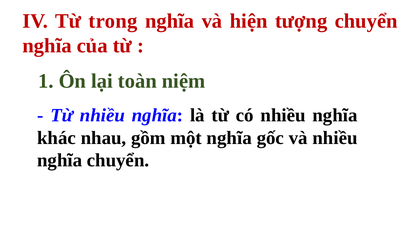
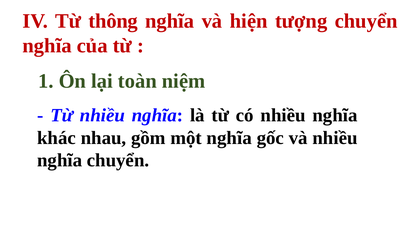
trong: trong -> thông (113, 21)
